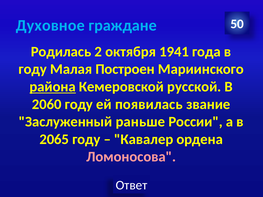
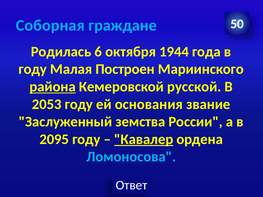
Духовное: Духовное -> Соборная (50, 25)
2: 2 -> 6 (98, 52)
1941: 1941 -> 1944 (174, 52)
2060: 2060 -> 2053 (47, 104)
появилась: появилась -> основания (149, 104)
раньше: раньше -> земства (140, 122)
2065: 2065 -> 2095 (54, 139)
Кавалер underline: none -> present (144, 139)
Ломоносова colour: pink -> light blue (131, 157)
